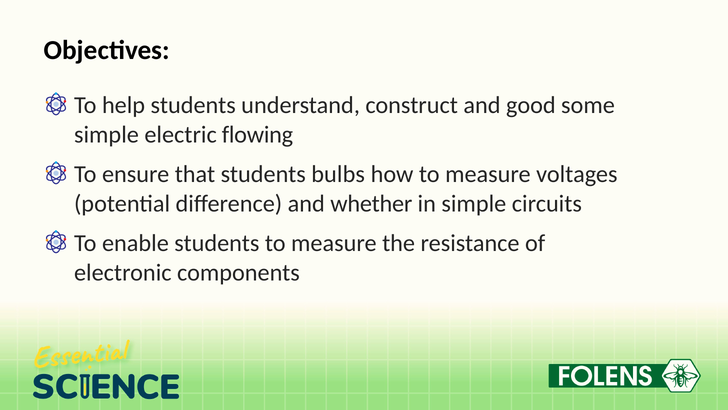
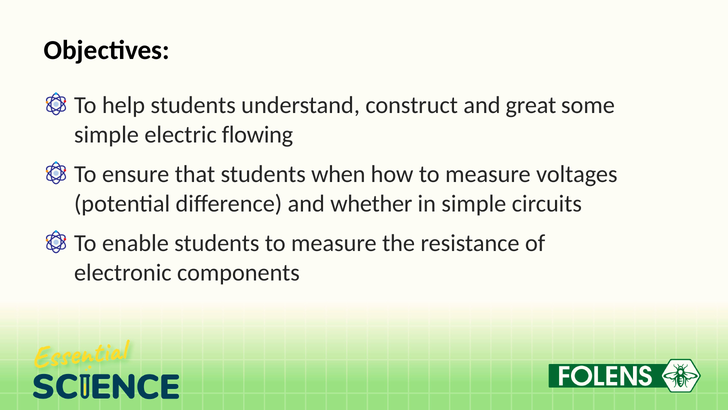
good: good -> great (531, 105)
bulbs: bulbs -> when (338, 174)
